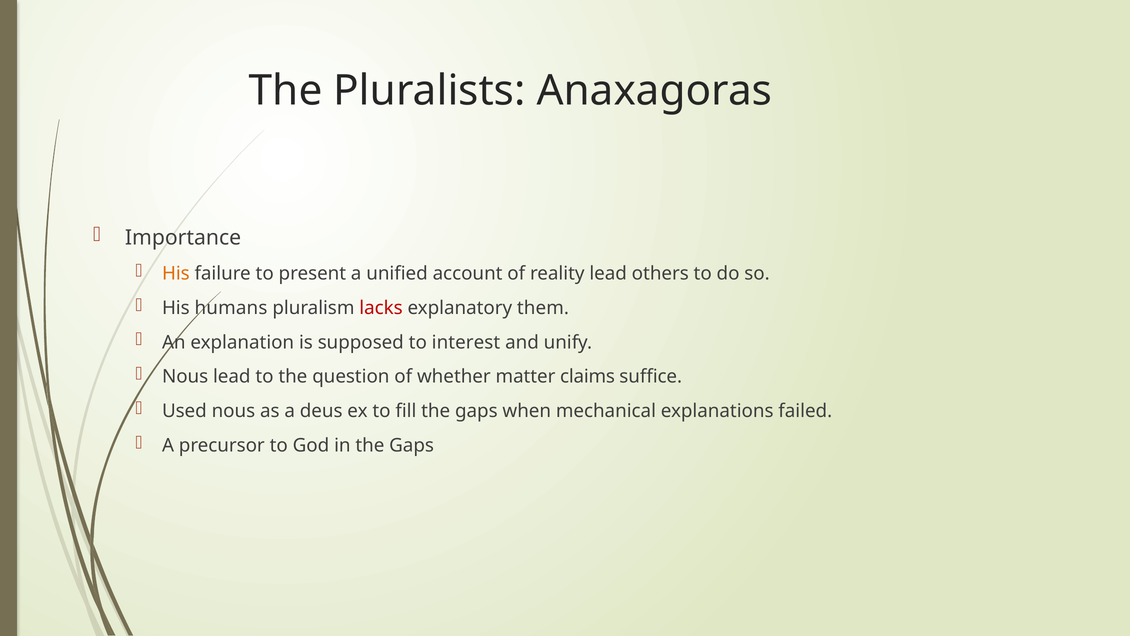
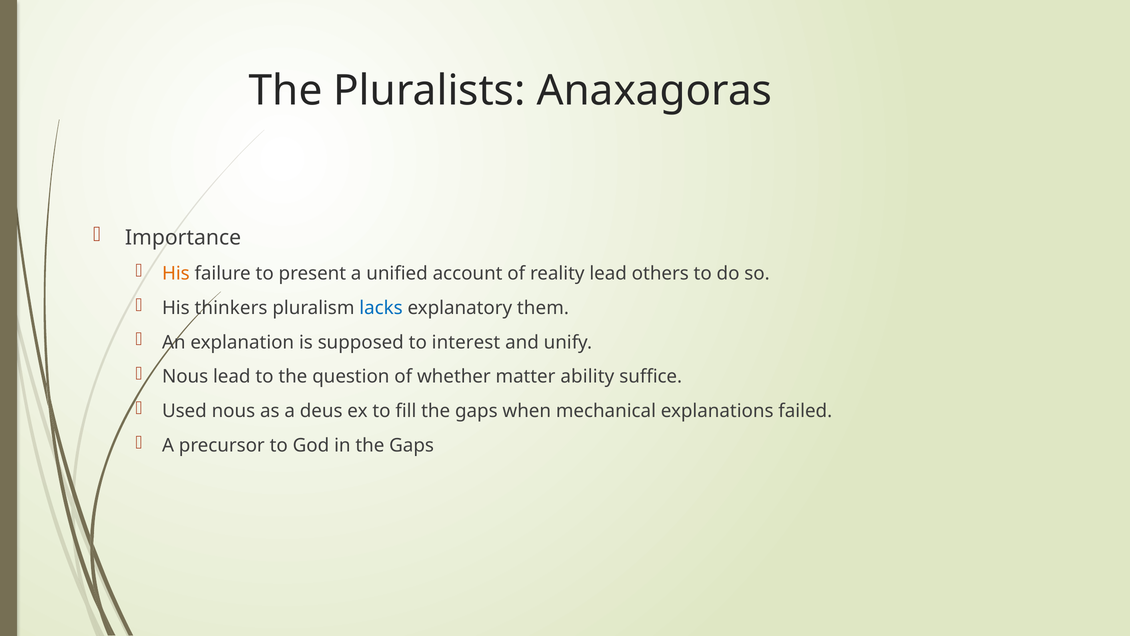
humans: humans -> thinkers (231, 308)
lacks colour: red -> blue (381, 308)
claims: claims -> ability (587, 377)
